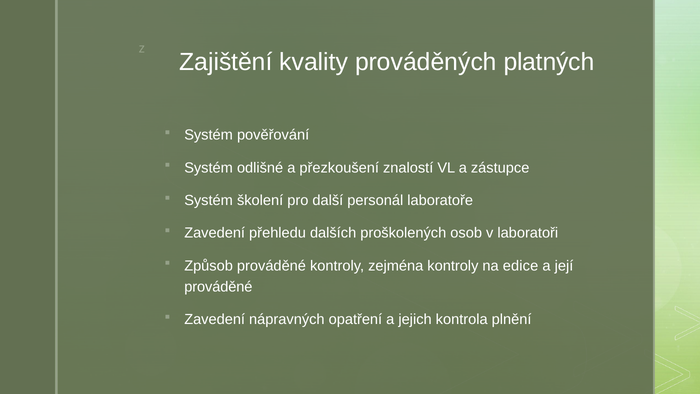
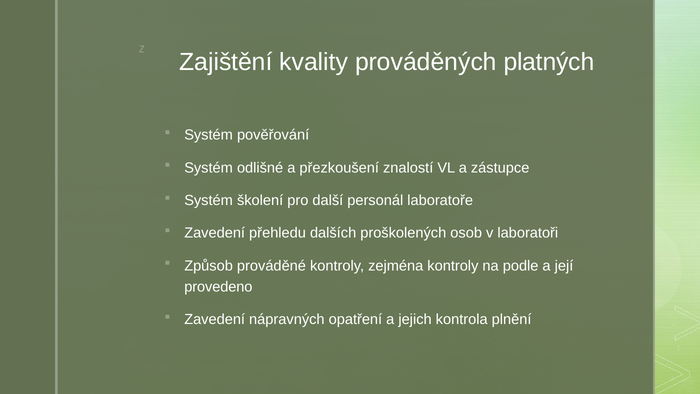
edice: edice -> podle (521, 266)
prováděné: prováděné -> provedeno (218, 287)
